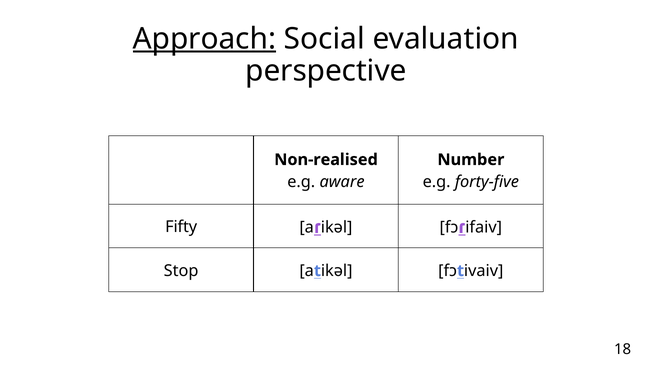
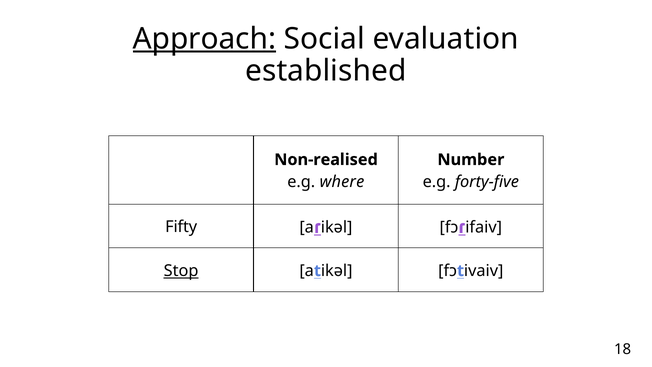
perspective: perspective -> established (326, 71)
aware: aware -> where (342, 182)
Stop underline: none -> present (181, 271)
